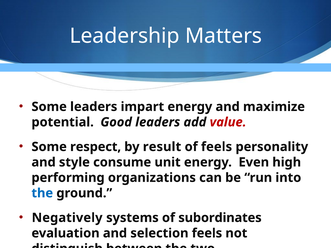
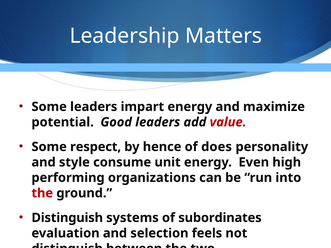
result: result -> hence (162, 147)
of feels: feels -> does (217, 147)
the colour: blue -> red (42, 193)
Negatively: Negatively -> Distinguish (67, 218)
